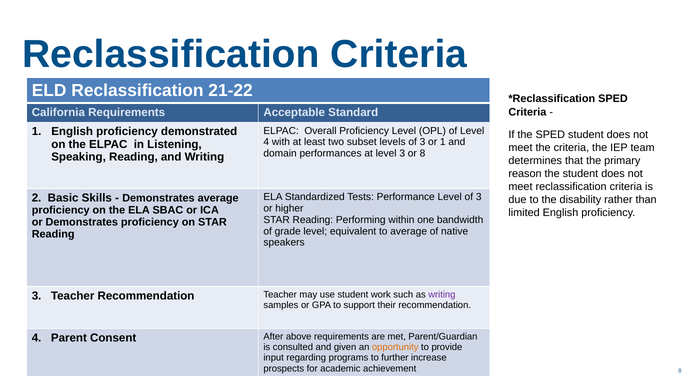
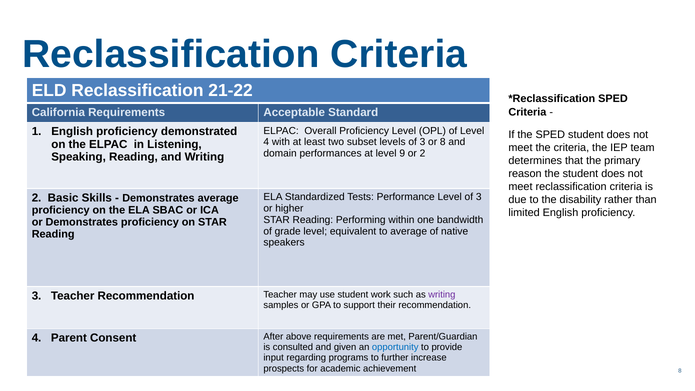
or 1: 1 -> 8 (443, 142)
level 3: 3 -> 9 (402, 153)
or 8: 8 -> 2 (422, 153)
opportunity colour: orange -> blue (395, 347)
